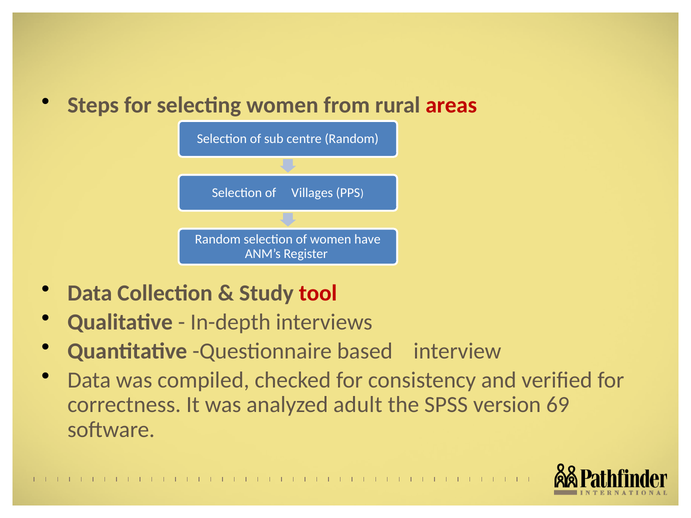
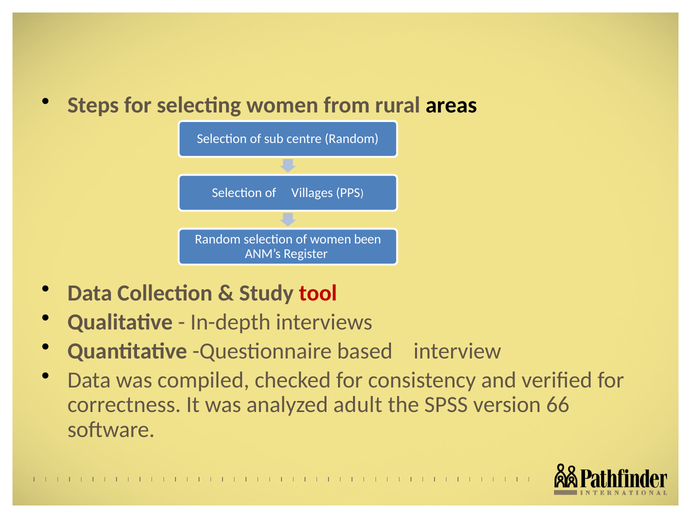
areas colour: red -> black (451, 105)
have: have -> been (368, 239)
69: 69 -> 66 (558, 405)
